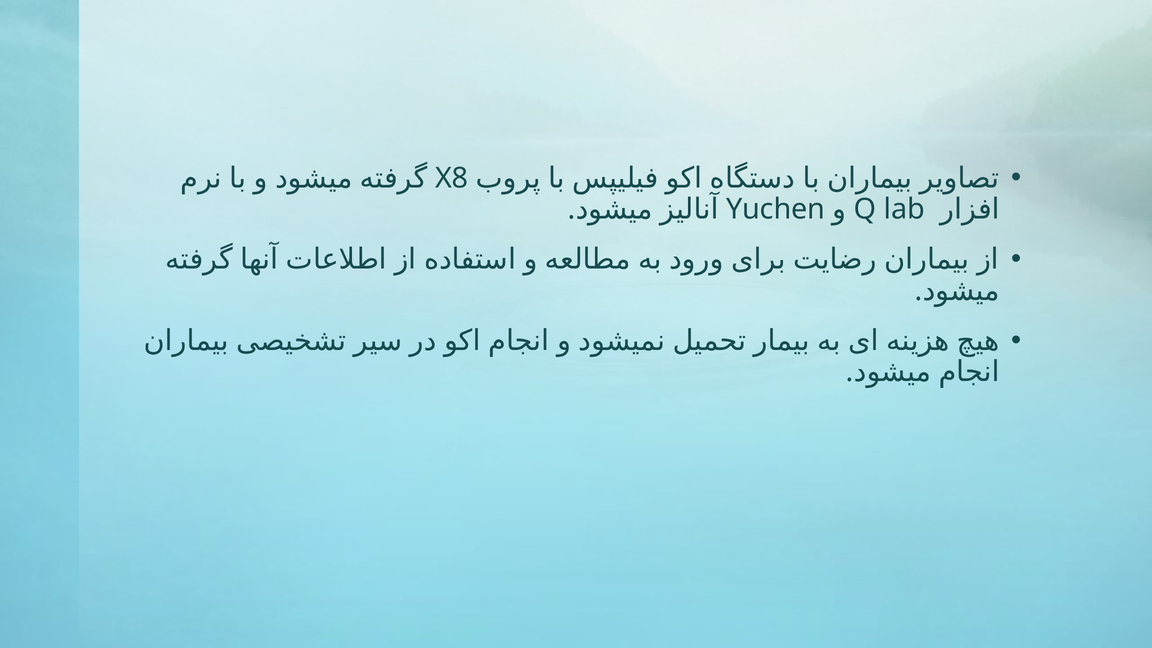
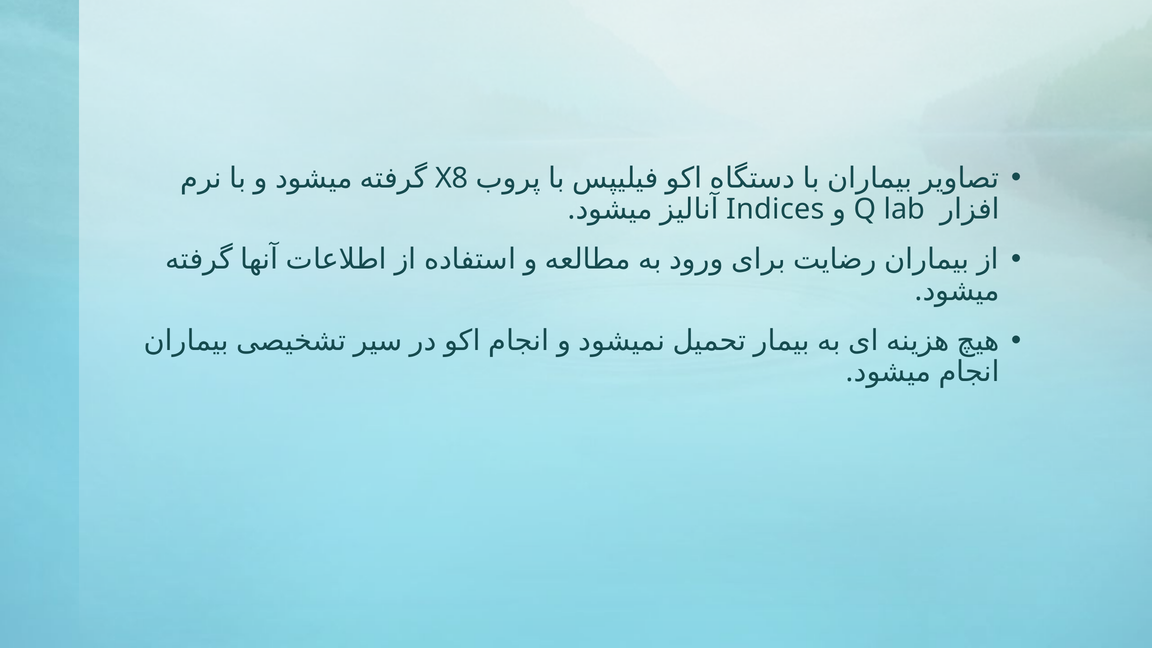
Yuchen: Yuchen -> Indices (775, 209)
